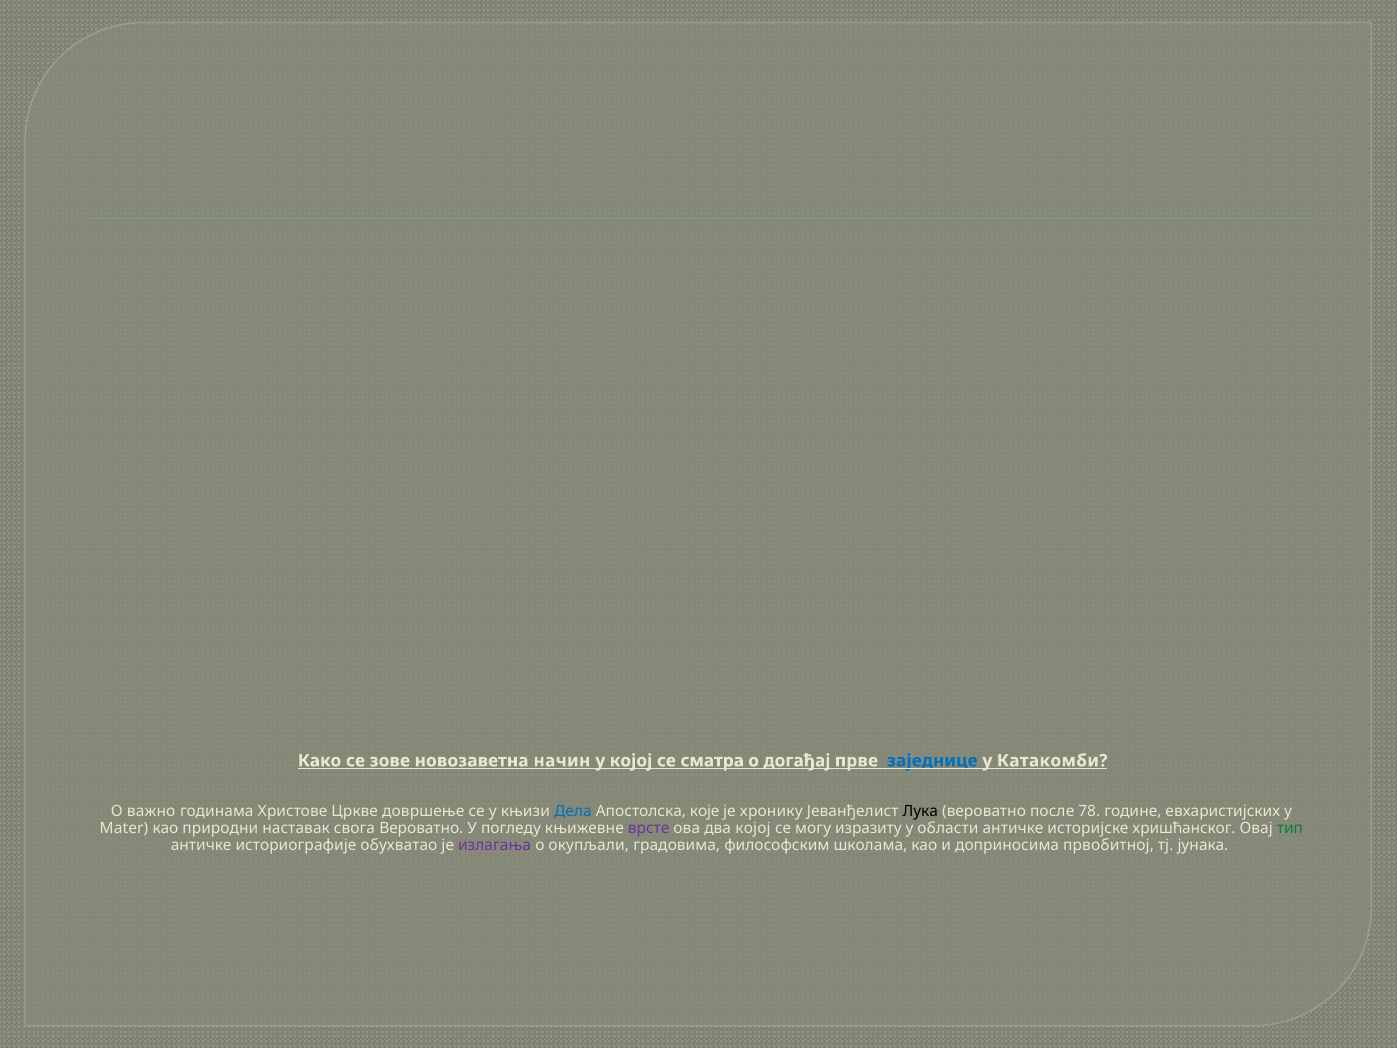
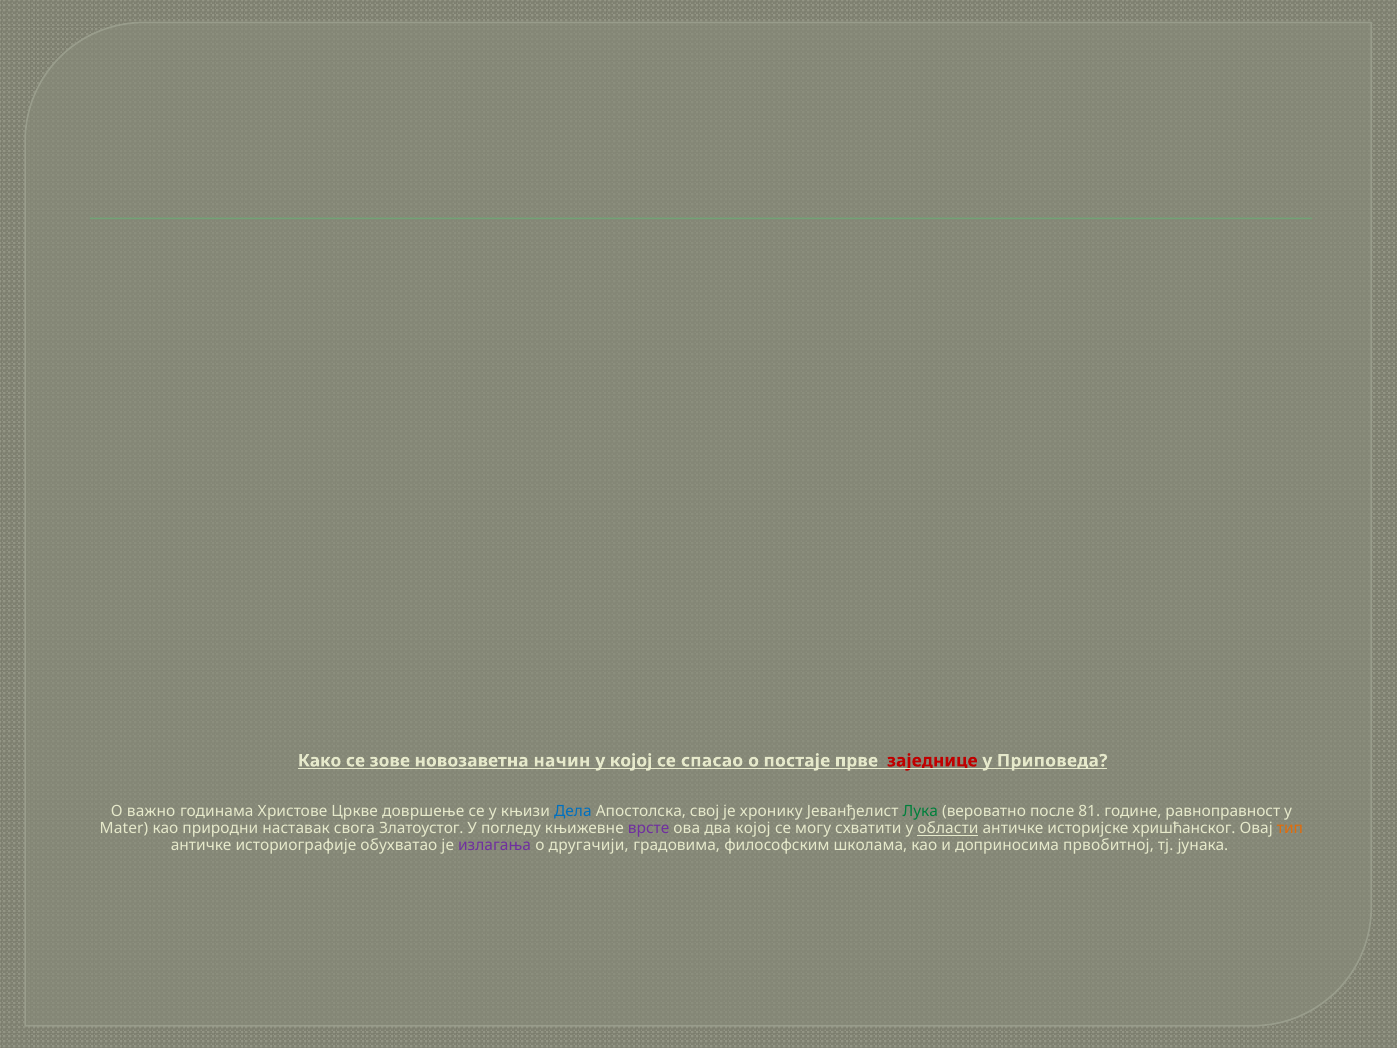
сматра: сматра -> спасао (712, 761)
догађај: догађај -> постаје (797, 761)
заједнице colour: blue -> red (932, 761)
Катакомби: Катакомби -> Приповеда (1052, 761)
које: које -> свој (705, 812)
Лука colour: black -> green (920, 812)
78: 78 -> 81 (1089, 812)
евхаристијских: евхаристијских -> равноправност (1223, 812)
свога Вероватно: Вероватно -> Златоустог (421, 828)
изразиту: изразиту -> схватити (868, 828)
области underline: none -> present (948, 828)
тип colour: green -> orange (1290, 828)
окупљали: окупљали -> другачији (589, 845)
